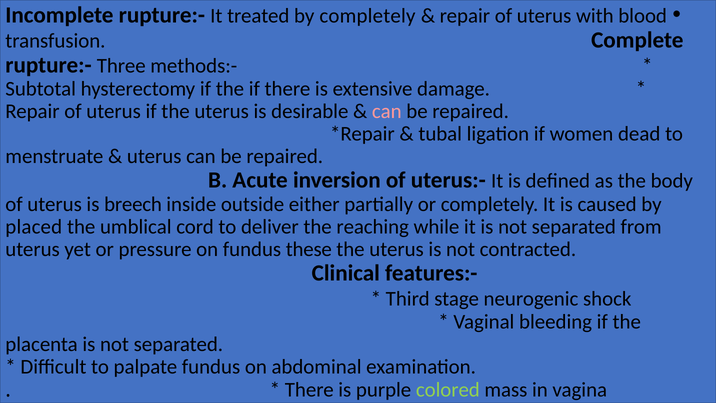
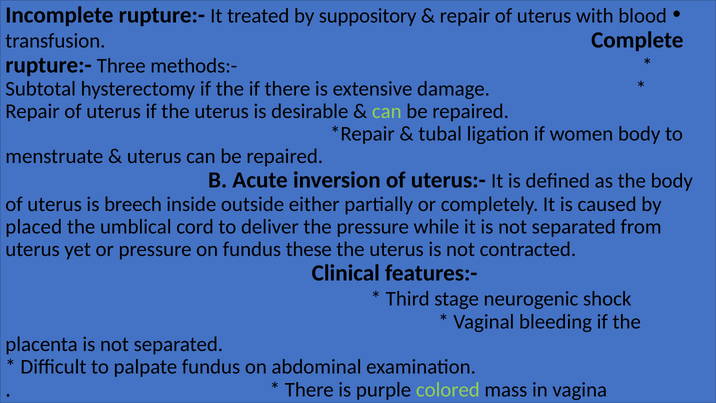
by completely: completely -> suppository (368, 16)
can colour: pink -> light green (387, 111)
women dead: dead -> body (639, 134)
the reaching: reaching -> pressure (373, 227)
